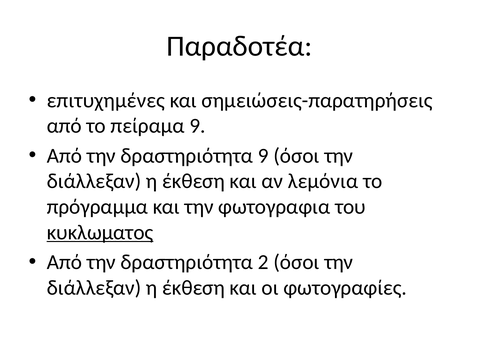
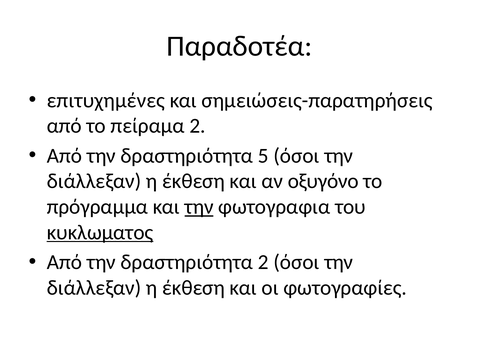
πείραμα 9: 9 -> 2 (197, 126)
δραστηριότητα 9: 9 -> 5 (263, 156)
λεμόνια: λεμόνια -> οξυγόνο (323, 181)
την underline: none -> present (199, 207)
